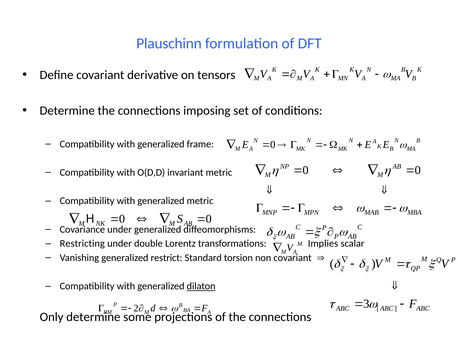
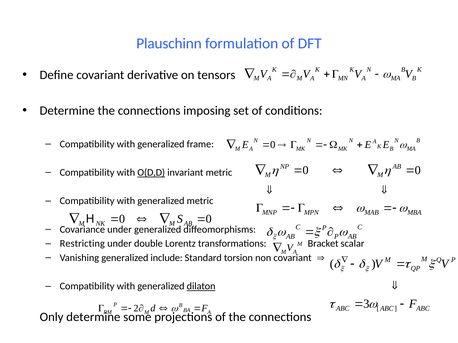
O(D,D underline: none -> present (151, 173)
Implies: Implies -> Bracket (323, 244)
restrict: restrict -> include (167, 258)
